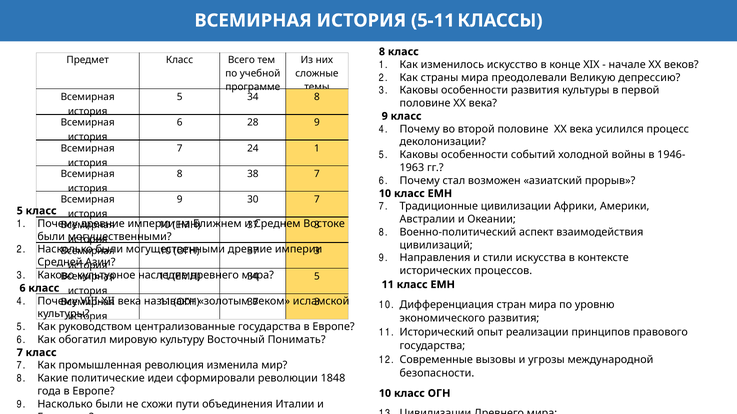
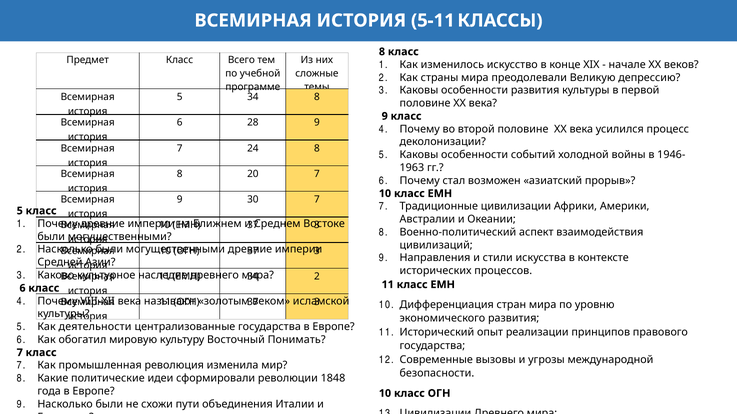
24 1: 1 -> 8 (317, 148)
38: 38 -> 20 (253, 174)
5: 5 -> 2 (317, 277)
руководством: руководством -> деятельности (95, 327)
